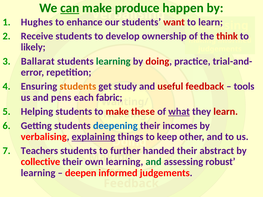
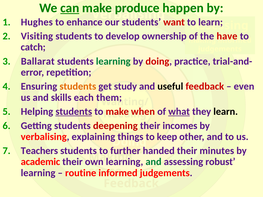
Receive: Receive -> Visiting (37, 36)
think: think -> have (227, 36)
likely: likely -> catch (33, 47)
useful colour: red -> black (170, 87)
tools: tools -> even (244, 87)
pens: pens -> skills (61, 98)
fabric: fabric -> them (109, 98)
students underline: none -> present (74, 112)
these: these -> when (143, 112)
learn colour: red -> black (226, 112)
deepening colour: blue -> red (115, 126)
explaining underline: present -> none (93, 137)
abstract: abstract -> minutes (217, 151)
collective: collective -> academic (40, 162)
deepen: deepen -> routine (81, 173)
